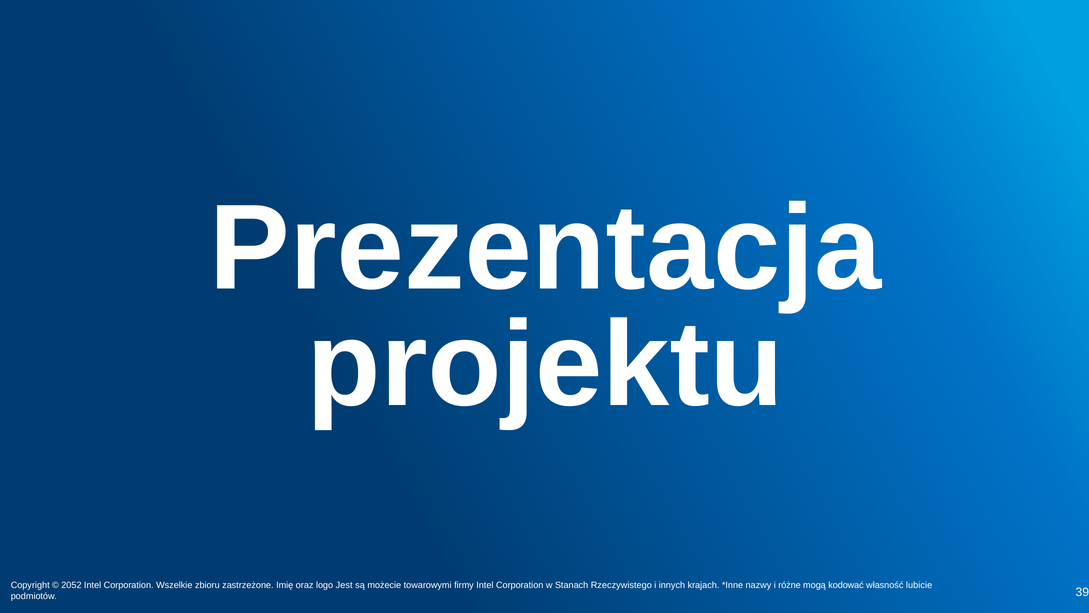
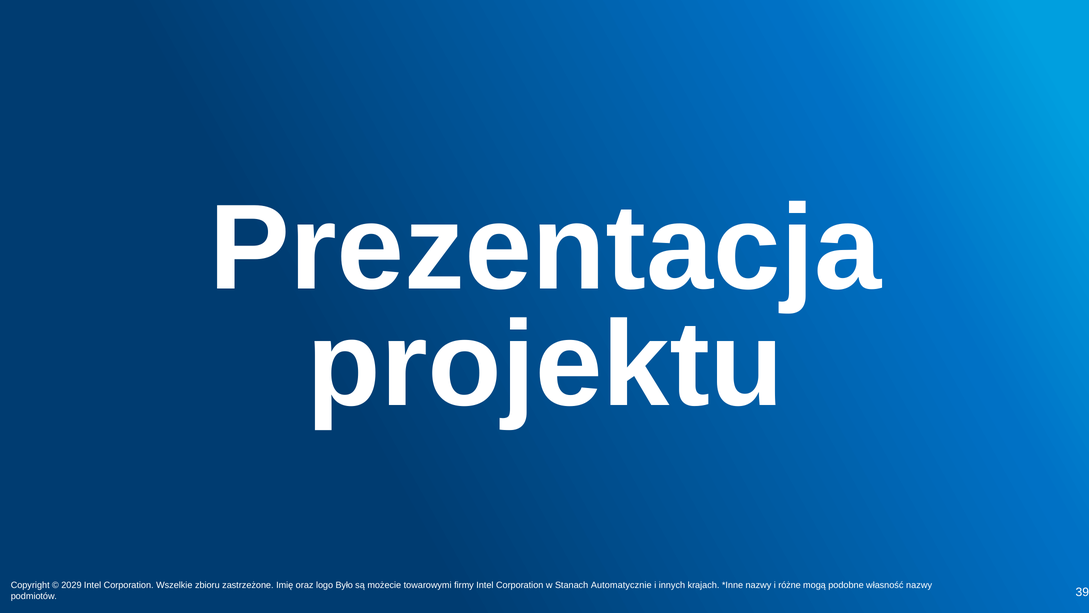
2052: 2052 -> 2029 (71, 585)
Jest: Jest -> Było (344, 585)
Rzeczywistego: Rzeczywistego -> Automatycznie (621, 585)
kodować: kodować -> podobne (846, 585)
własność lubicie: lubicie -> nazwy (919, 585)
